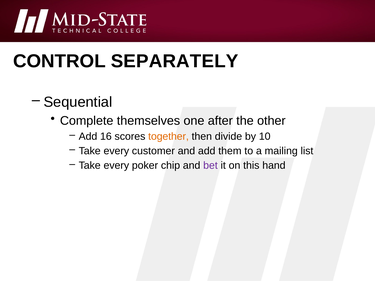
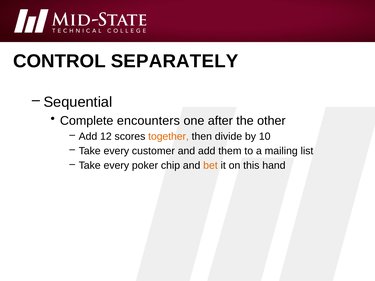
themselves: themselves -> encounters (148, 121)
16: 16 -> 12 (106, 137)
bet colour: purple -> orange (210, 166)
